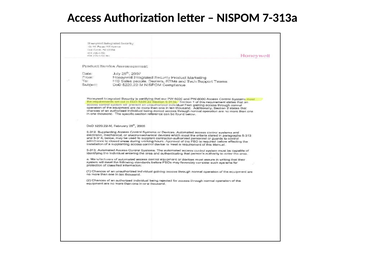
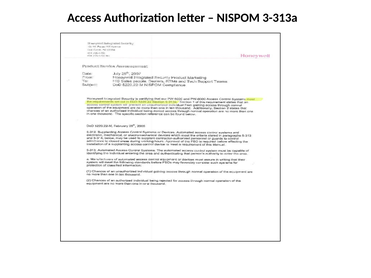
7-313a: 7-313a -> 3-313a (280, 18)
